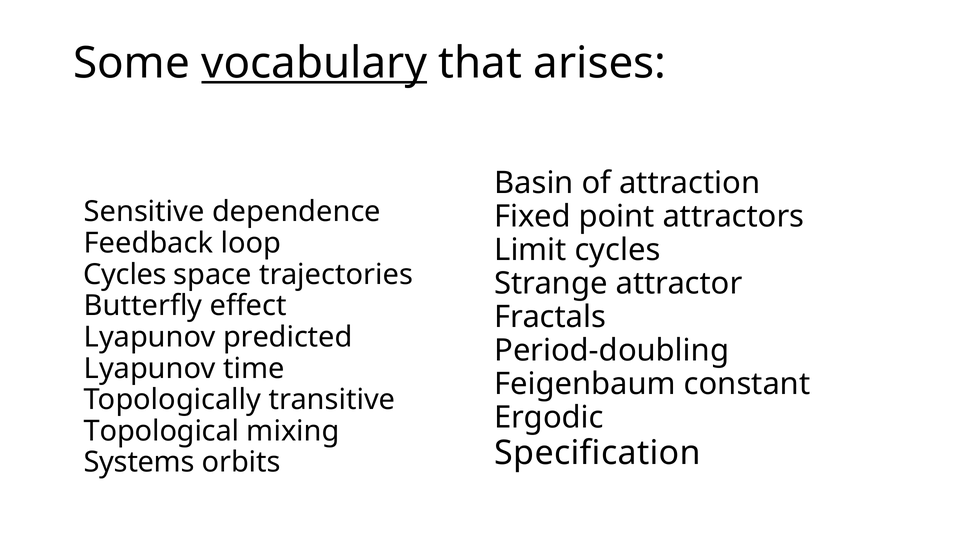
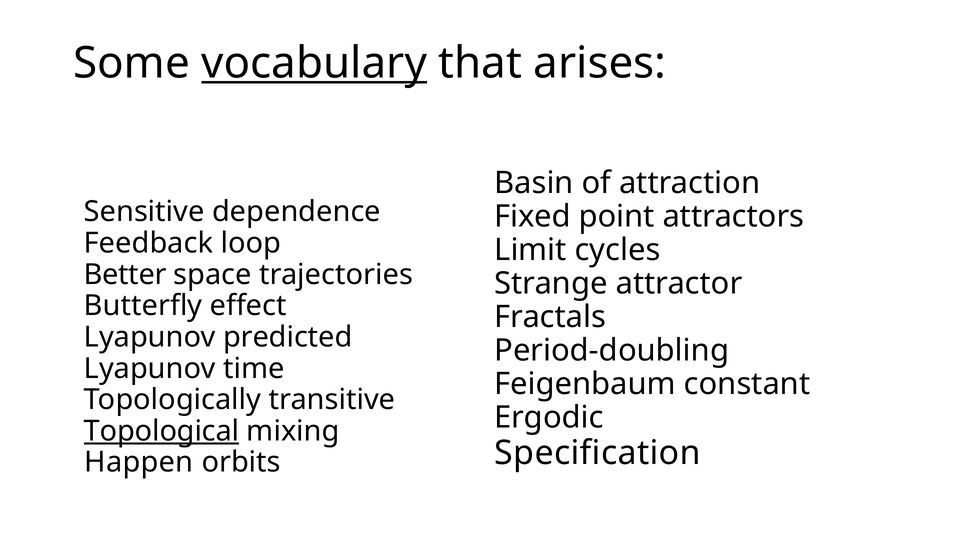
Cycles: Cycles -> Better (125, 274)
Topological underline: none -> present (162, 431)
Systems: Systems -> Happen (139, 462)
